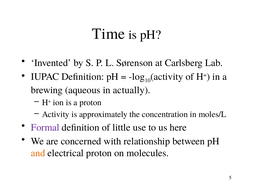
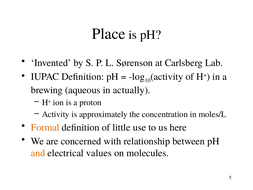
Time: Time -> Place (109, 34)
Formal colour: purple -> orange (45, 127)
electrical proton: proton -> values (99, 153)
